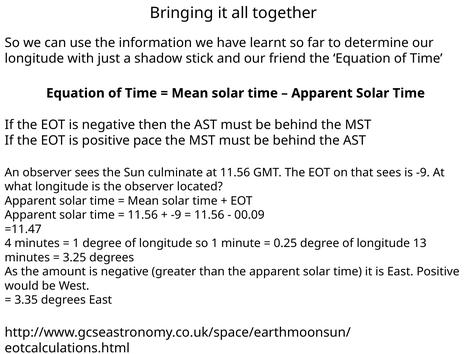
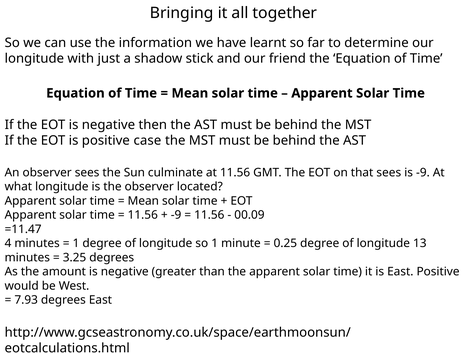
pace: pace -> case (147, 141)
3.35: 3.35 -> 7.93 (26, 301)
